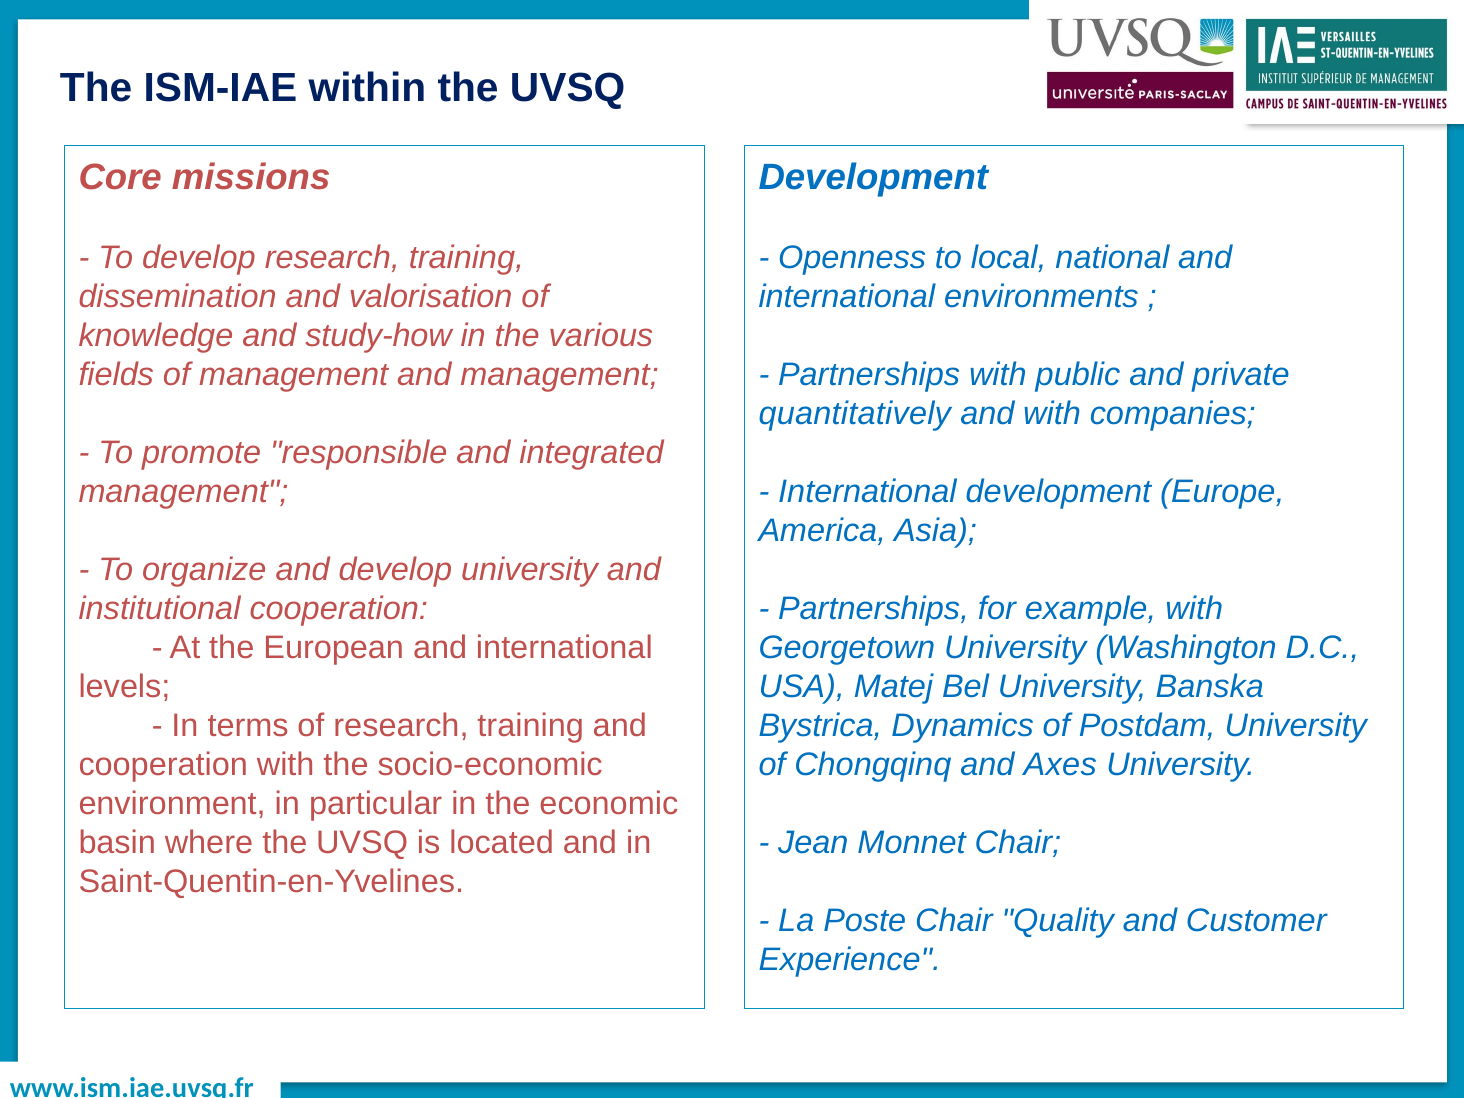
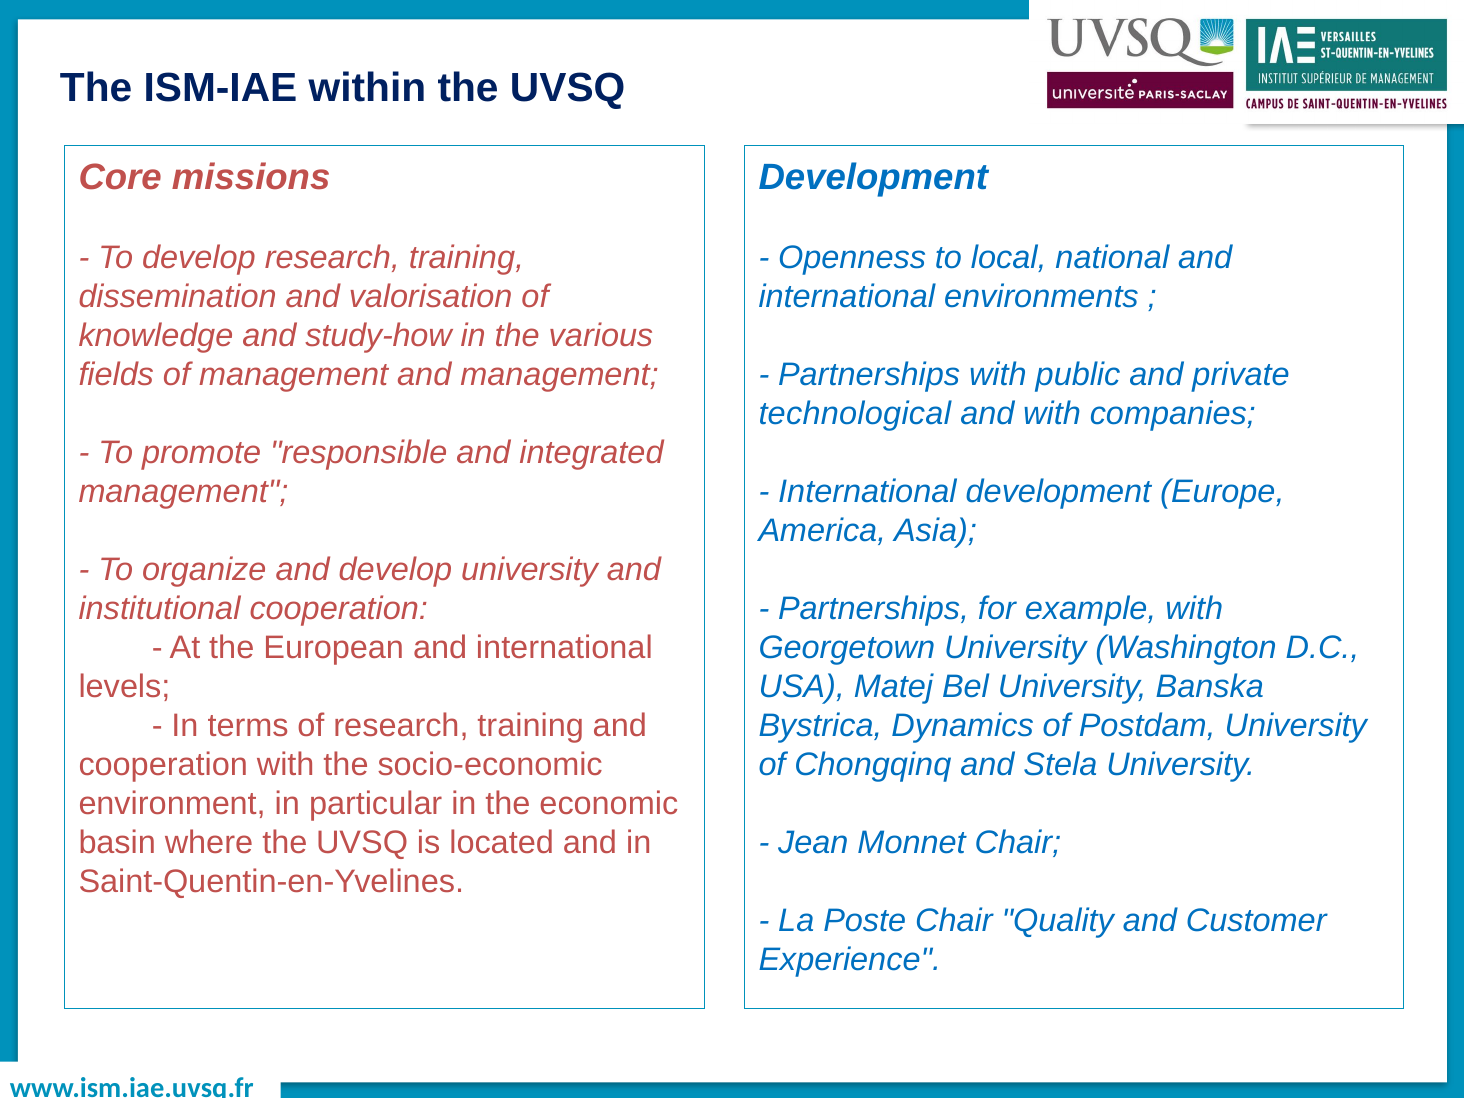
quantitatively: quantitatively -> technological (855, 414)
Axes: Axes -> Stela (1060, 765)
